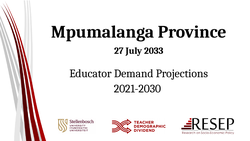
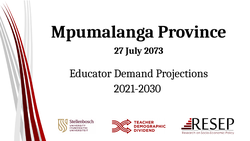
2033: 2033 -> 2073 (154, 51)
